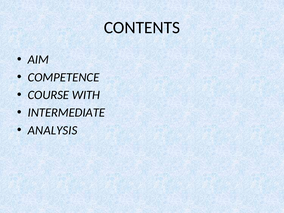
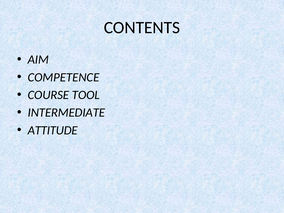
WITH: WITH -> TOOL (86, 95)
ANALYSIS: ANALYSIS -> ATTITUDE (53, 130)
